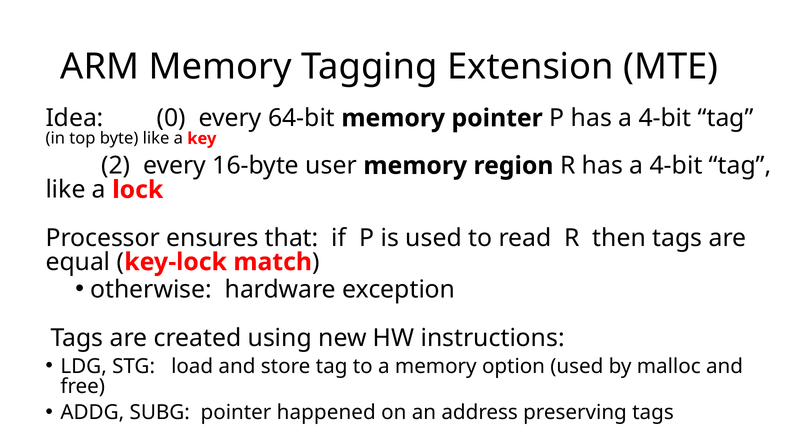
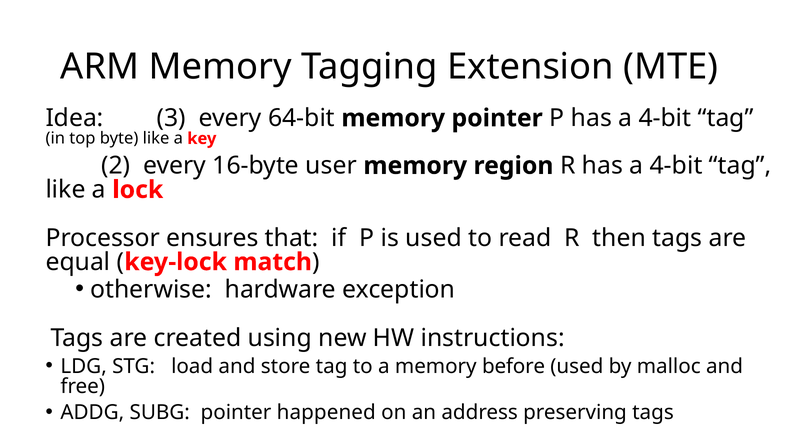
0: 0 -> 3 (171, 118)
option: option -> before (514, 366)
